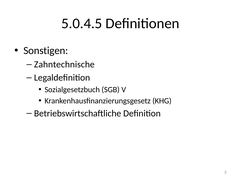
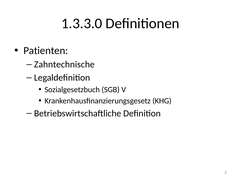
5.0.4.5: 5.0.4.5 -> 1.3.3.0 (82, 23)
Sonstigen: Sonstigen -> Patienten (46, 51)
